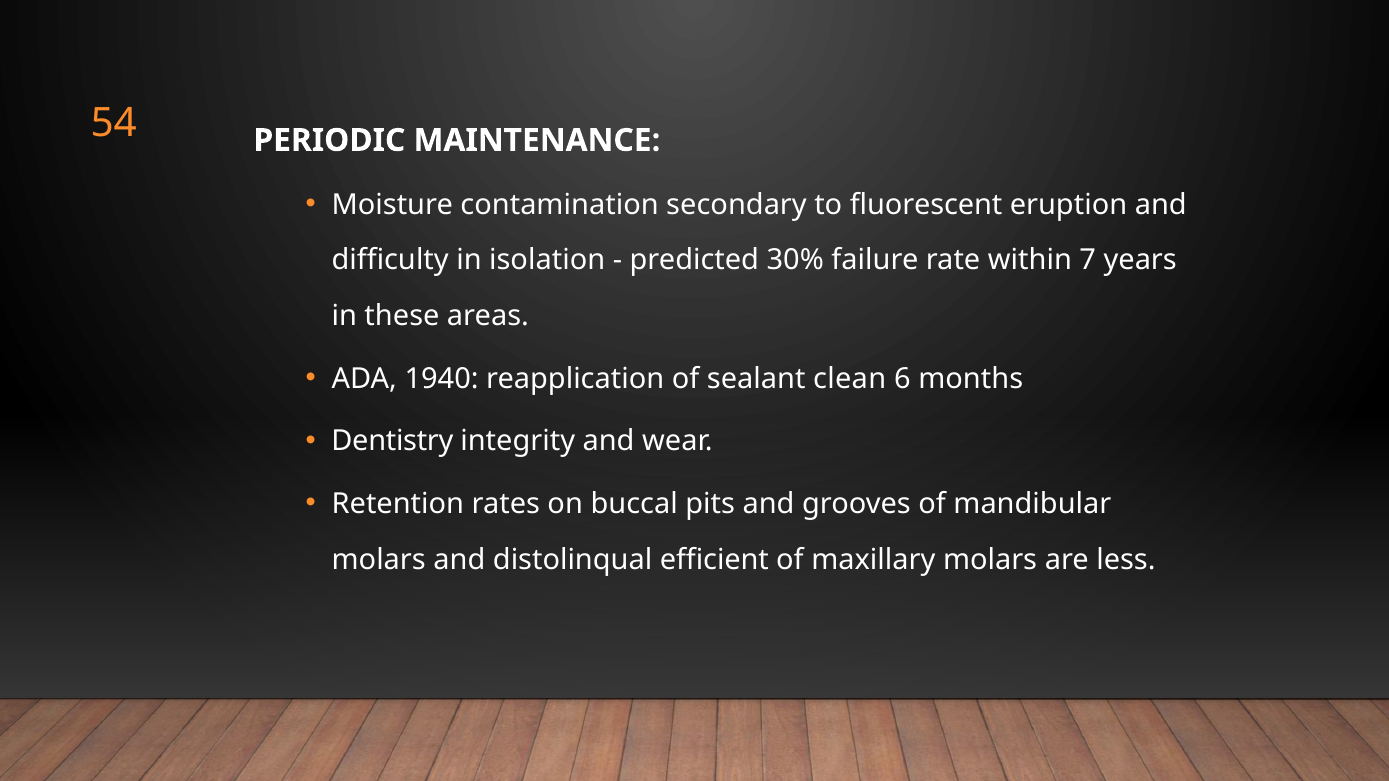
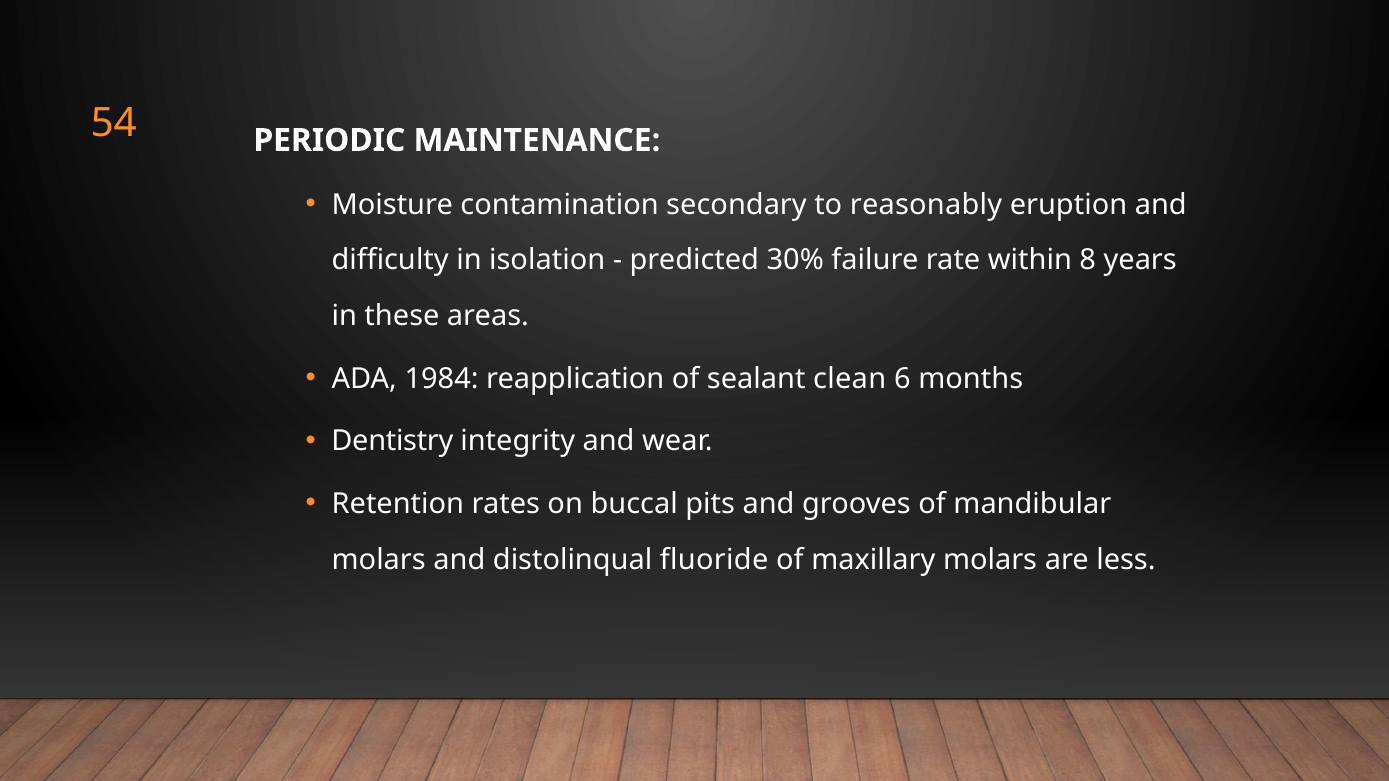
fluorescent: fluorescent -> reasonably (926, 205)
7: 7 -> 8 (1088, 260)
1940: 1940 -> 1984 (442, 379)
efficient: efficient -> fluoride (714, 560)
